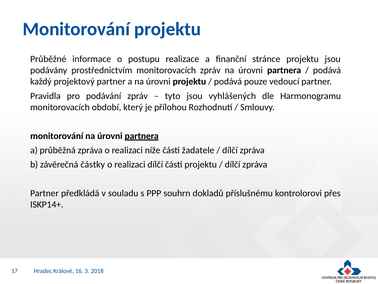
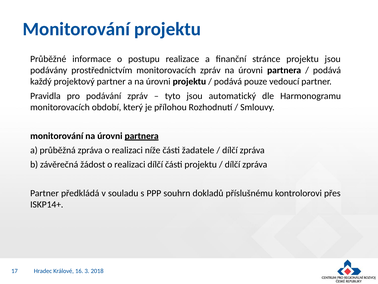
vyhlášených: vyhlášených -> automatický (232, 96)
částky: částky -> žádost (93, 164)
